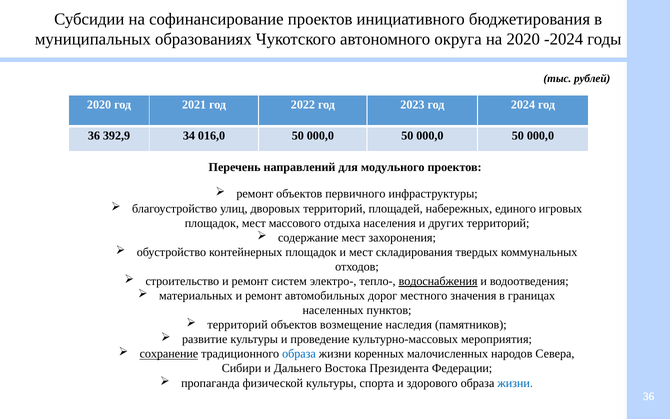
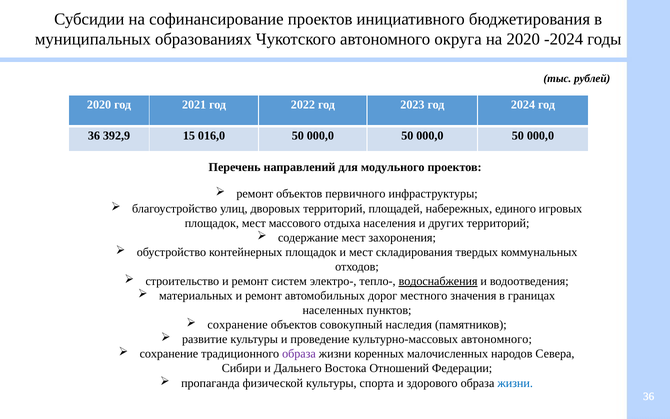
34: 34 -> 15 (189, 136)
территорий: территорий -> сохранение (238, 325)
возмещение: возмещение -> совокупный (351, 325)
культурно-массовых мероприятия: мероприятия -> автономного (496, 339)
сохранение underline: present -> none (169, 354)
образа colour: blue -> purple (299, 354)
Президента: Президента -> Отношений (399, 368)
